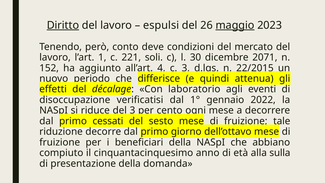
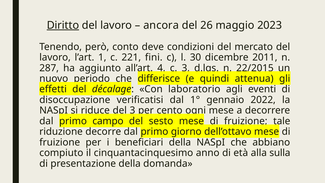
espulsi: espulsi -> ancora (161, 25)
maggio underline: present -> none (235, 25)
soli: soli -> fini (154, 57)
2071: 2071 -> 2011 (265, 57)
152: 152 -> 287 (49, 68)
cessati: cessati -> campo (108, 121)
